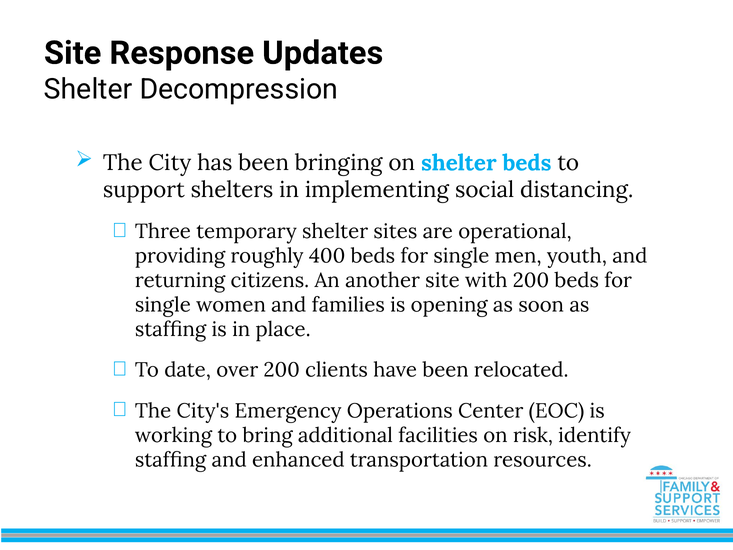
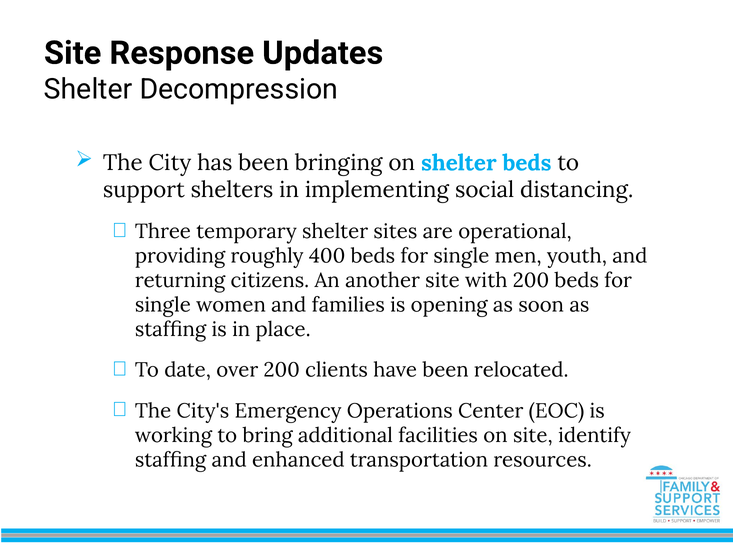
on risk: risk -> site (533, 435)
